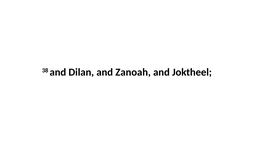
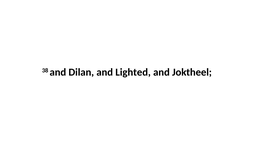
Zanoah: Zanoah -> Lighted (133, 72)
